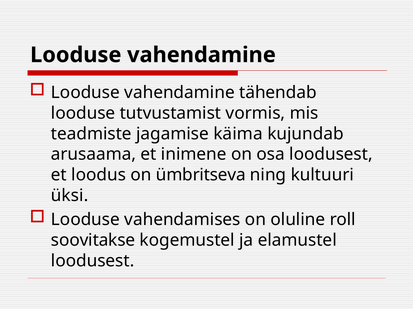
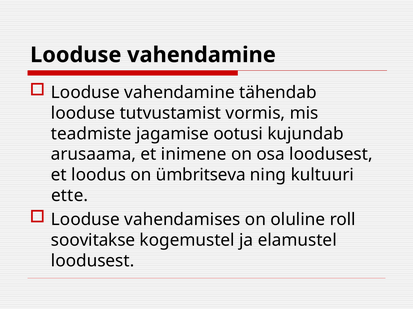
käima: käima -> ootusi (238, 134)
üksi: üksi -> ette (70, 196)
